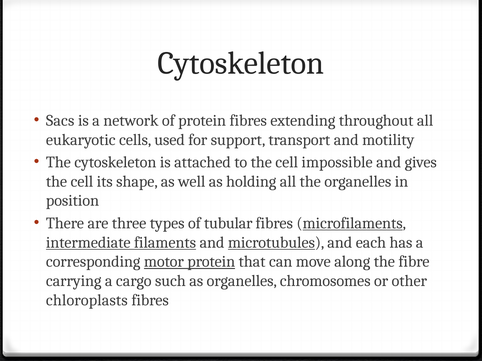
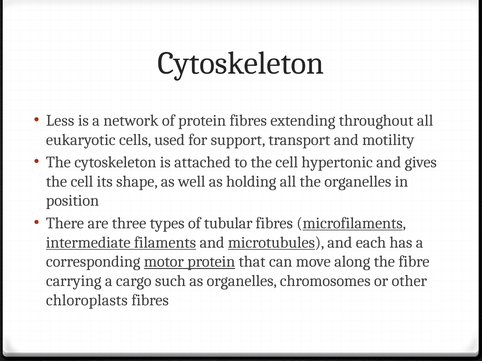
Sacs: Sacs -> Less (60, 121)
impossible: impossible -> hypertonic (337, 162)
